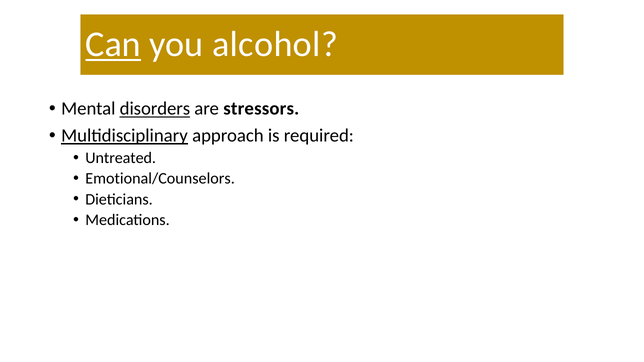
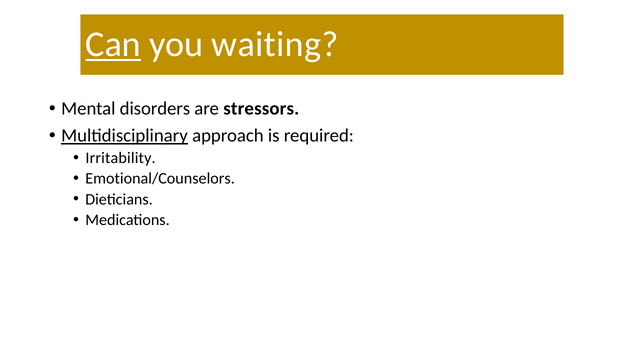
alcohol: alcohol -> waiting (275, 44)
disorders underline: present -> none (155, 109)
Untreated: Untreated -> Irritability (121, 158)
